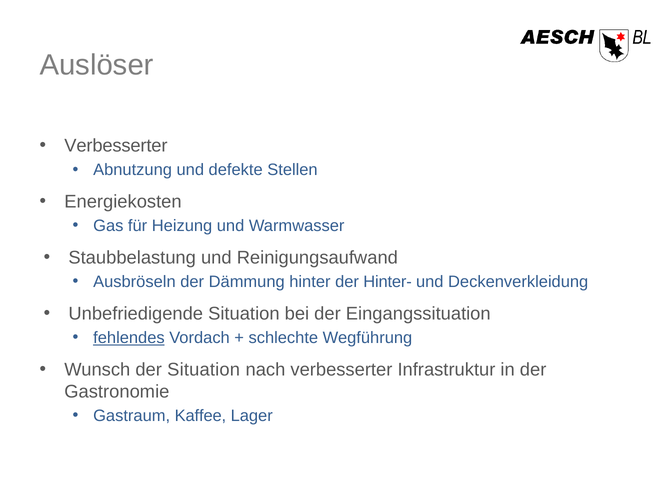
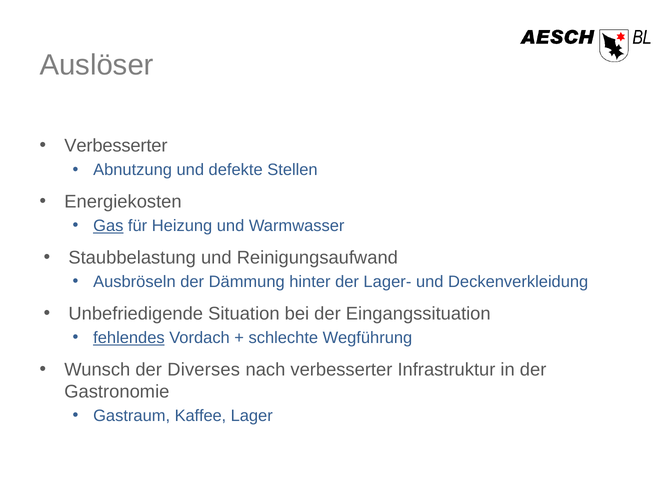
Gas underline: none -> present (108, 226)
Hinter-: Hinter- -> Lager- (387, 282)
der Situation: Situation -> Diverses (204, 370)
